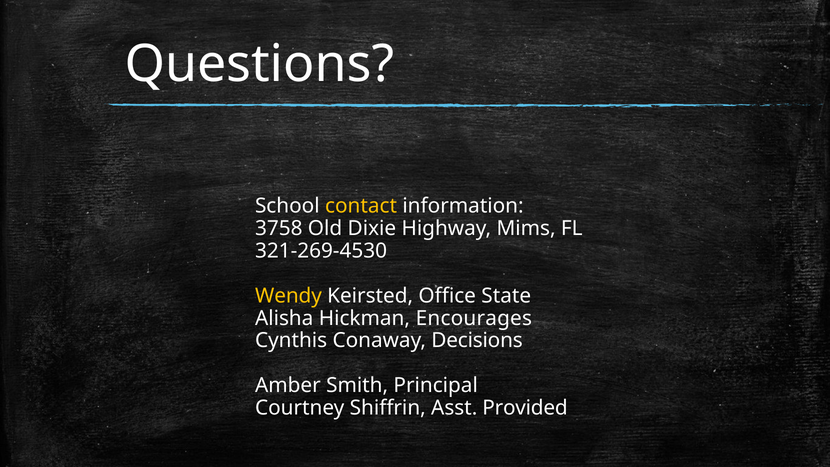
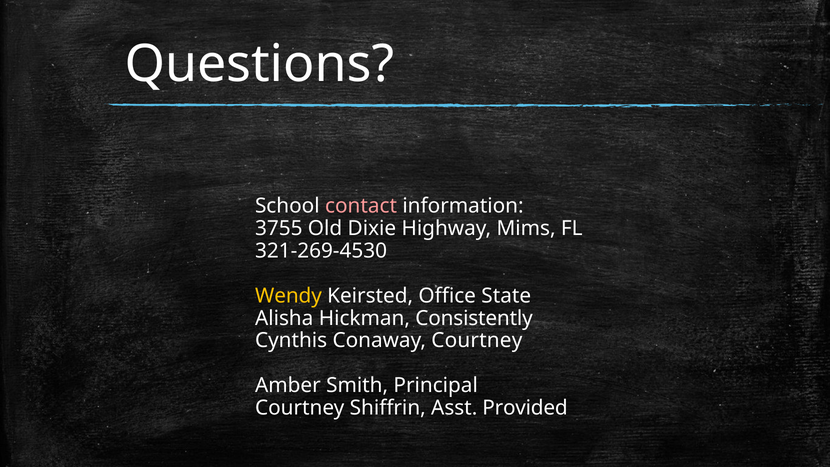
contact colour: yellow -> pink (361, 206)
3758: 3758 -> 3755 (279, 229)
Encourages: Encourages -> Consistently (474, 318)
Conaway Decisions: Decisions -> Courtney (477, 341)
